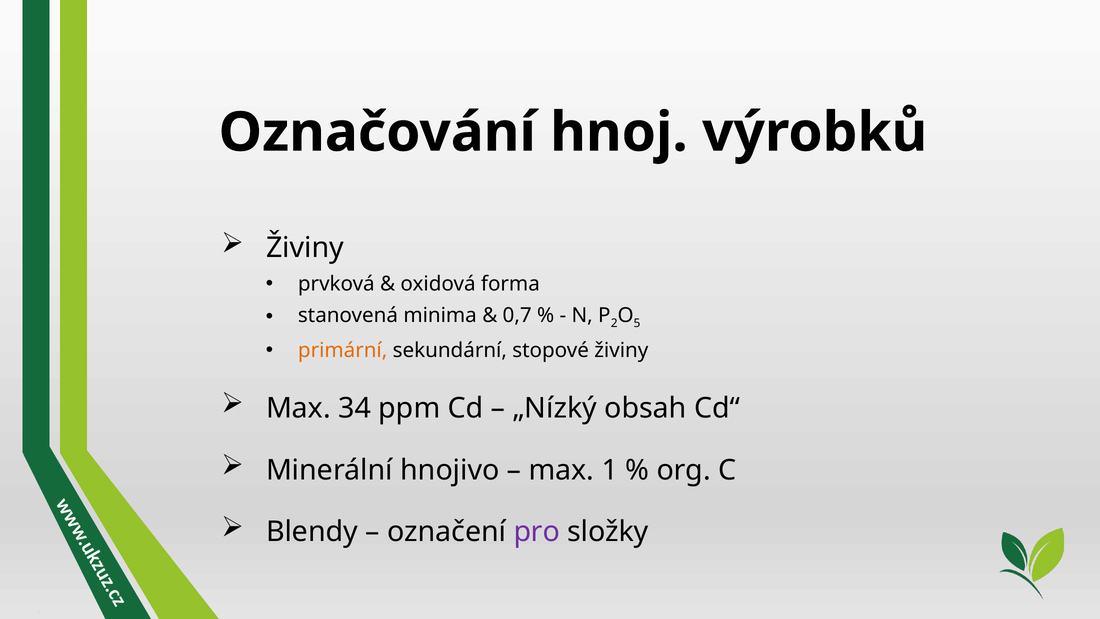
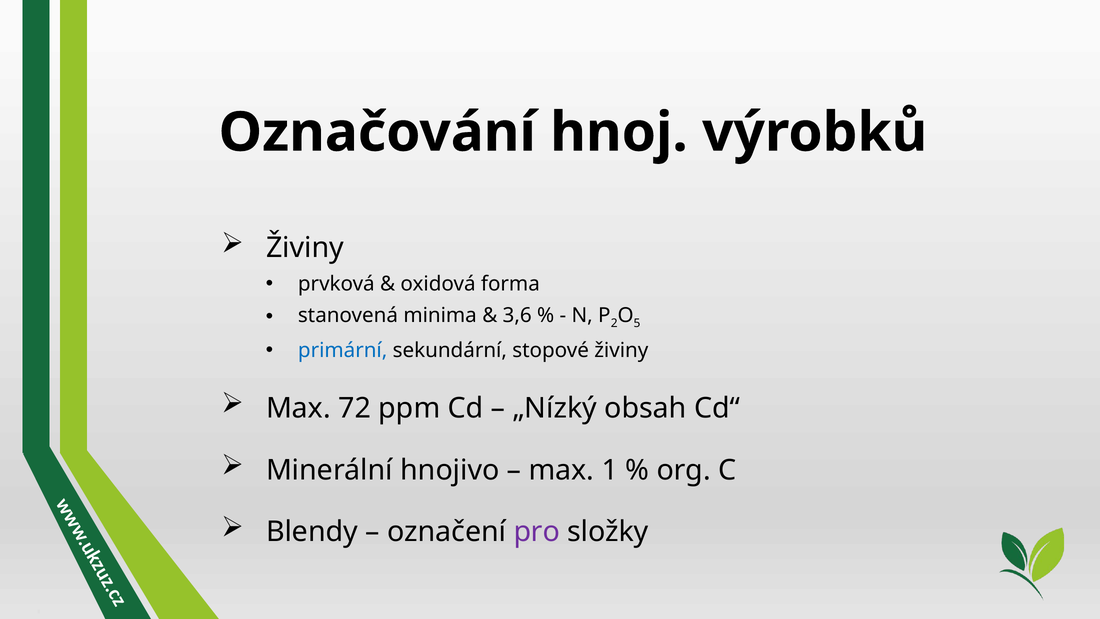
0,7: 0,7 -> 3,6 (517, 315)
primární colour: orange -> blue (343, 350)
34: 34 -> 72 (355, 408)
